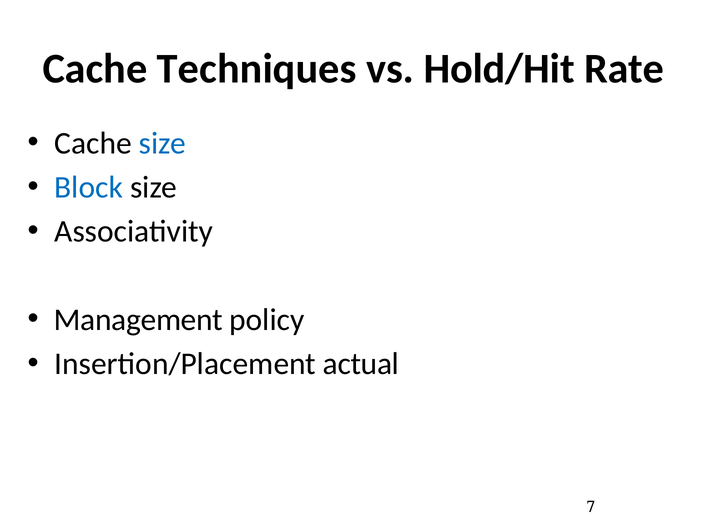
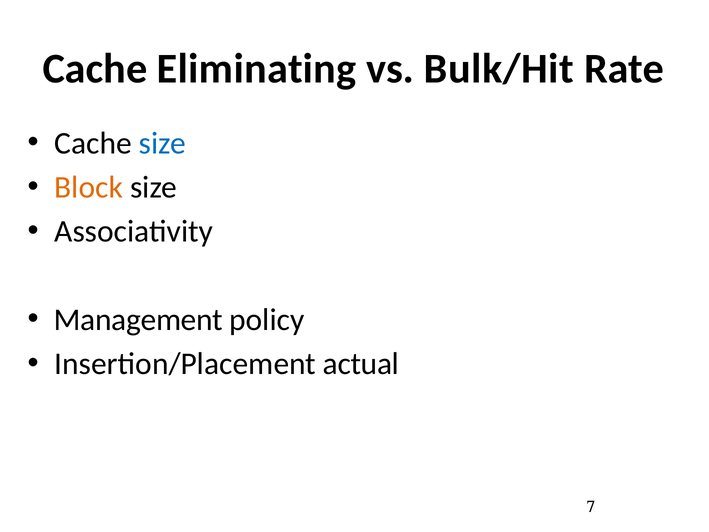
Techniques: Techniques -> Eliminating (257, 69)
Hold/Hit: Hold/Hit -> Bulk/Hit (499, 69)
Block colour: blue -> orange (89, 187)
